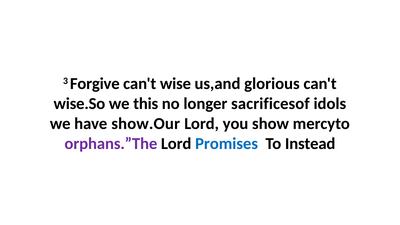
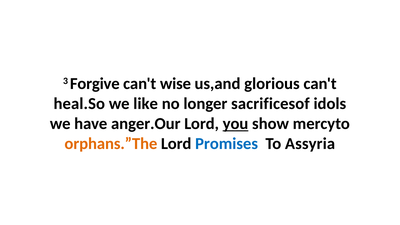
wise.So: wise.So -> heal.So (79, 104)
this: this -> like (146, 104)
show.Our: show.Our -> anger.Our (146, 124)
you underline: none -> present (236, 124)
orphans.”The colour: purple -> orange (111, 144)
Instead: Instead -> Assyria (310, 144)
